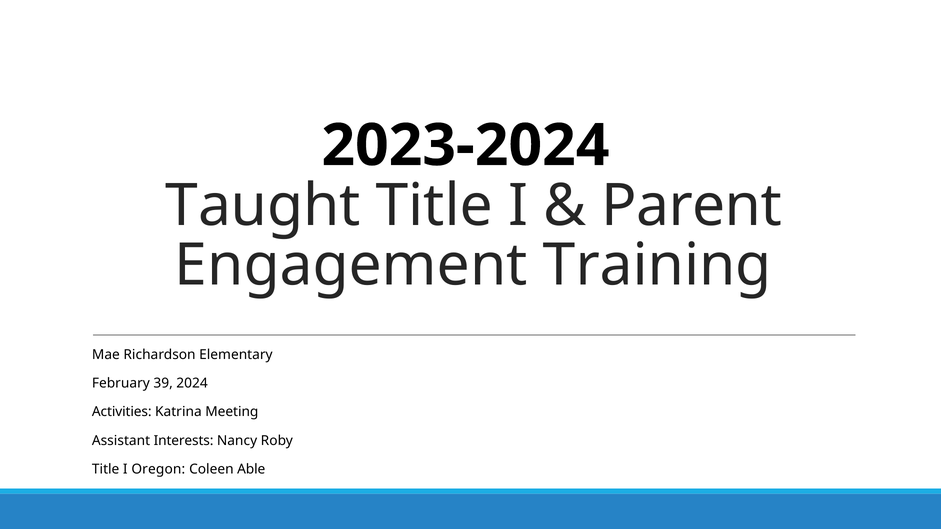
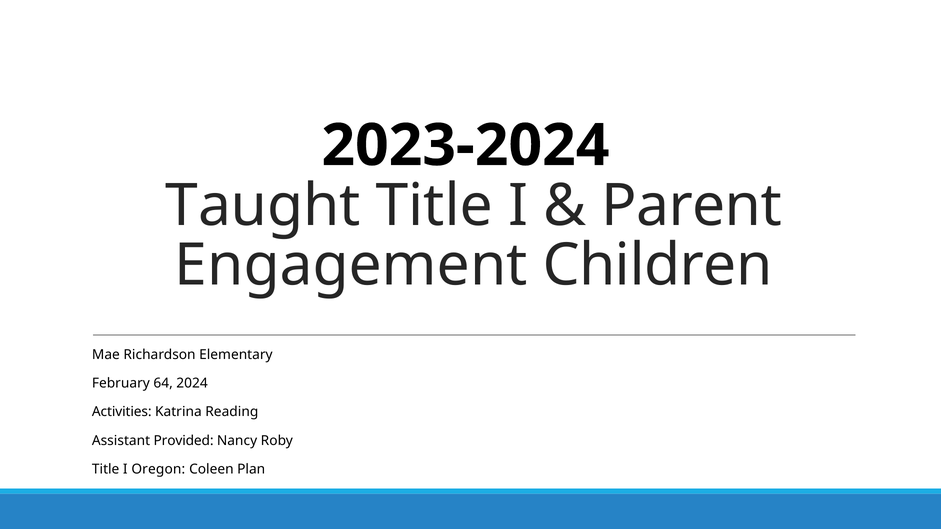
Training: Training -> Children (657, 266)
39: 39 -> 64 (163, 384)
Meeting: Meeting -> Reading (232, 412)
Interests: Interests -> Provided (184, 441)
Able: Able -> Plan (251, 469)
